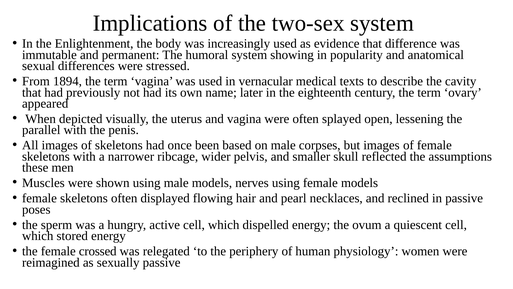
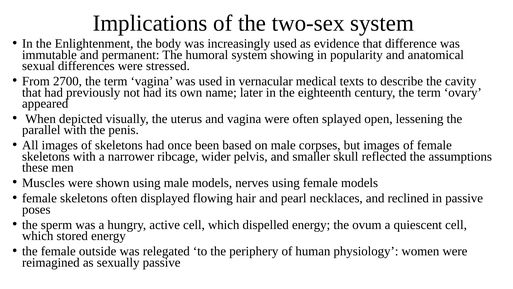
1894: 1894 -> 2700 (67, 81)
crossed: crossed -> outside (98, 251)
